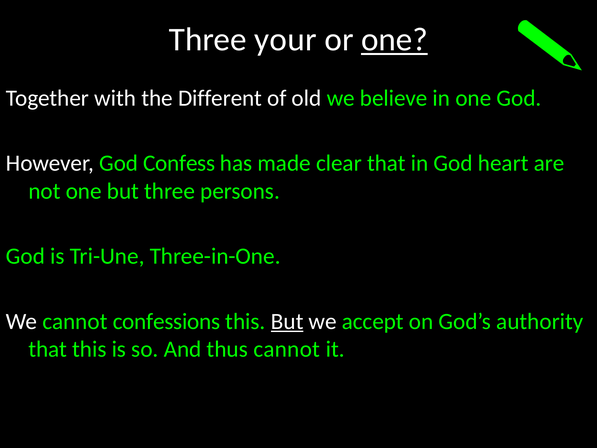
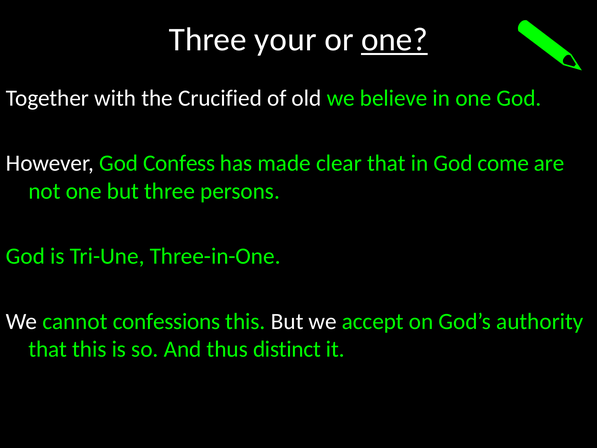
Different: Different -> Crucified (220, 98)
heart: heart -> come (503, 163)
But underline: present -> none (287, 321)
thus cannot: cannot -> distinct (287, 349)
